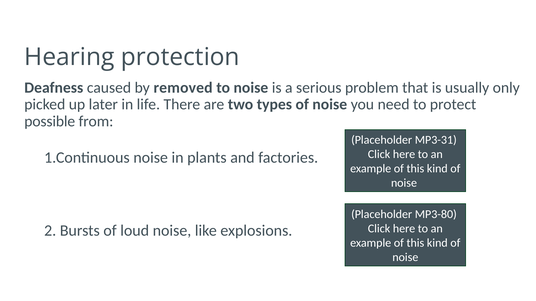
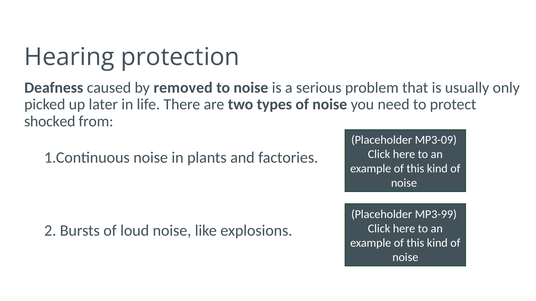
possible: possible -> shocked (50, 122)
MP3-31: MP3-31 -> MP3-09 (436, 140)
MP3-80: MP3-80 -> MP3-99 (436, 214)
